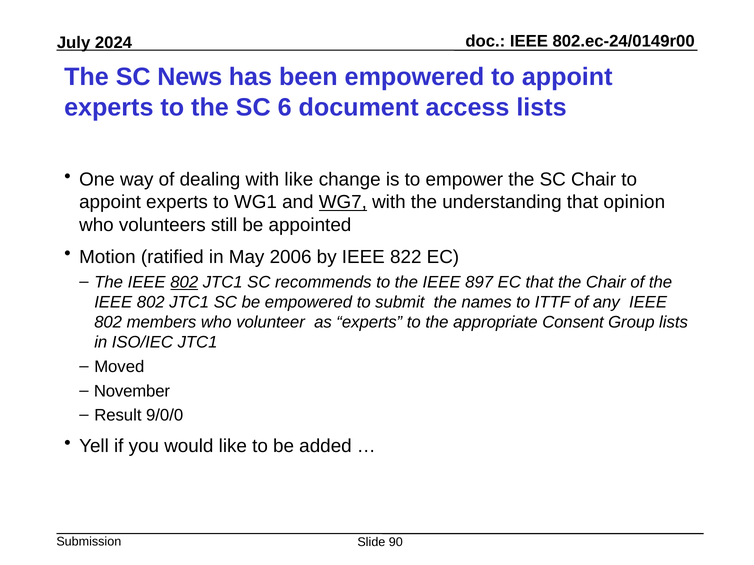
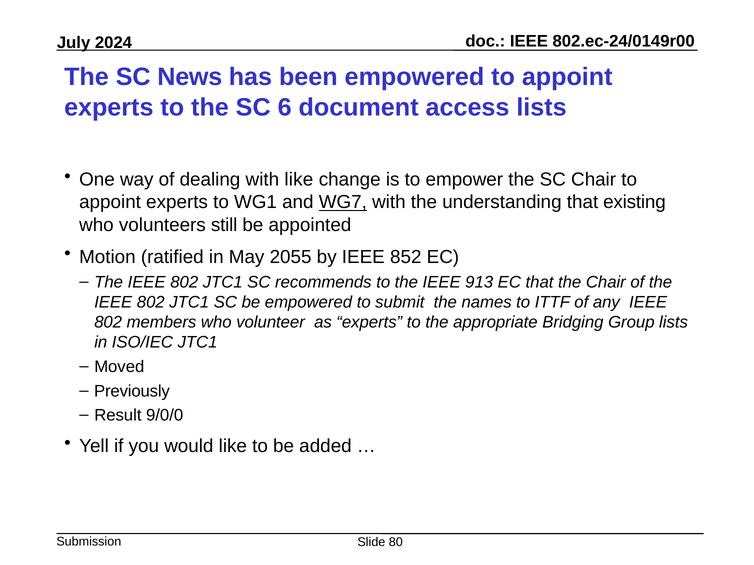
opinion: opinion -> existing (634, 202)
2006: 2006 -> 2055 (291, 257)
822: 822 -> 852 (406, 257)
802 underline: present -> none (184, 282)
897: 897 -> 913 (479, 282)
Consent: Consent -> Bridging (573, 323)
November: November -> Previously (132, 391)
90: 90 -> 80 (396, 542)
